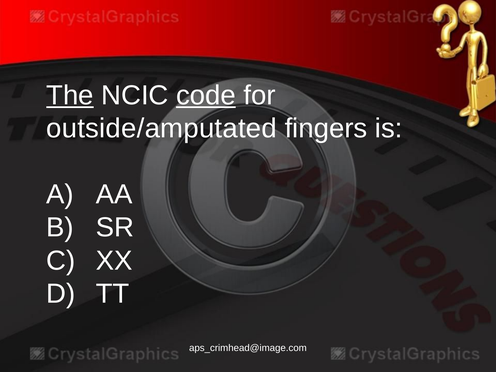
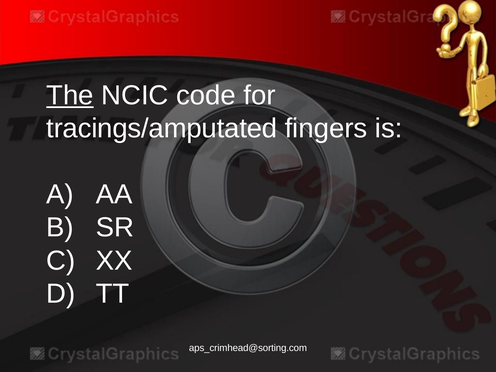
code underline: present -> none (206, 95)
outside/amputated: outside/amputated -> tracings/amputated (162, 128)
aps_crimhead@image.com: aps_crimhead@image.com -> aps_crimhead@sorting.com (248, 348)
